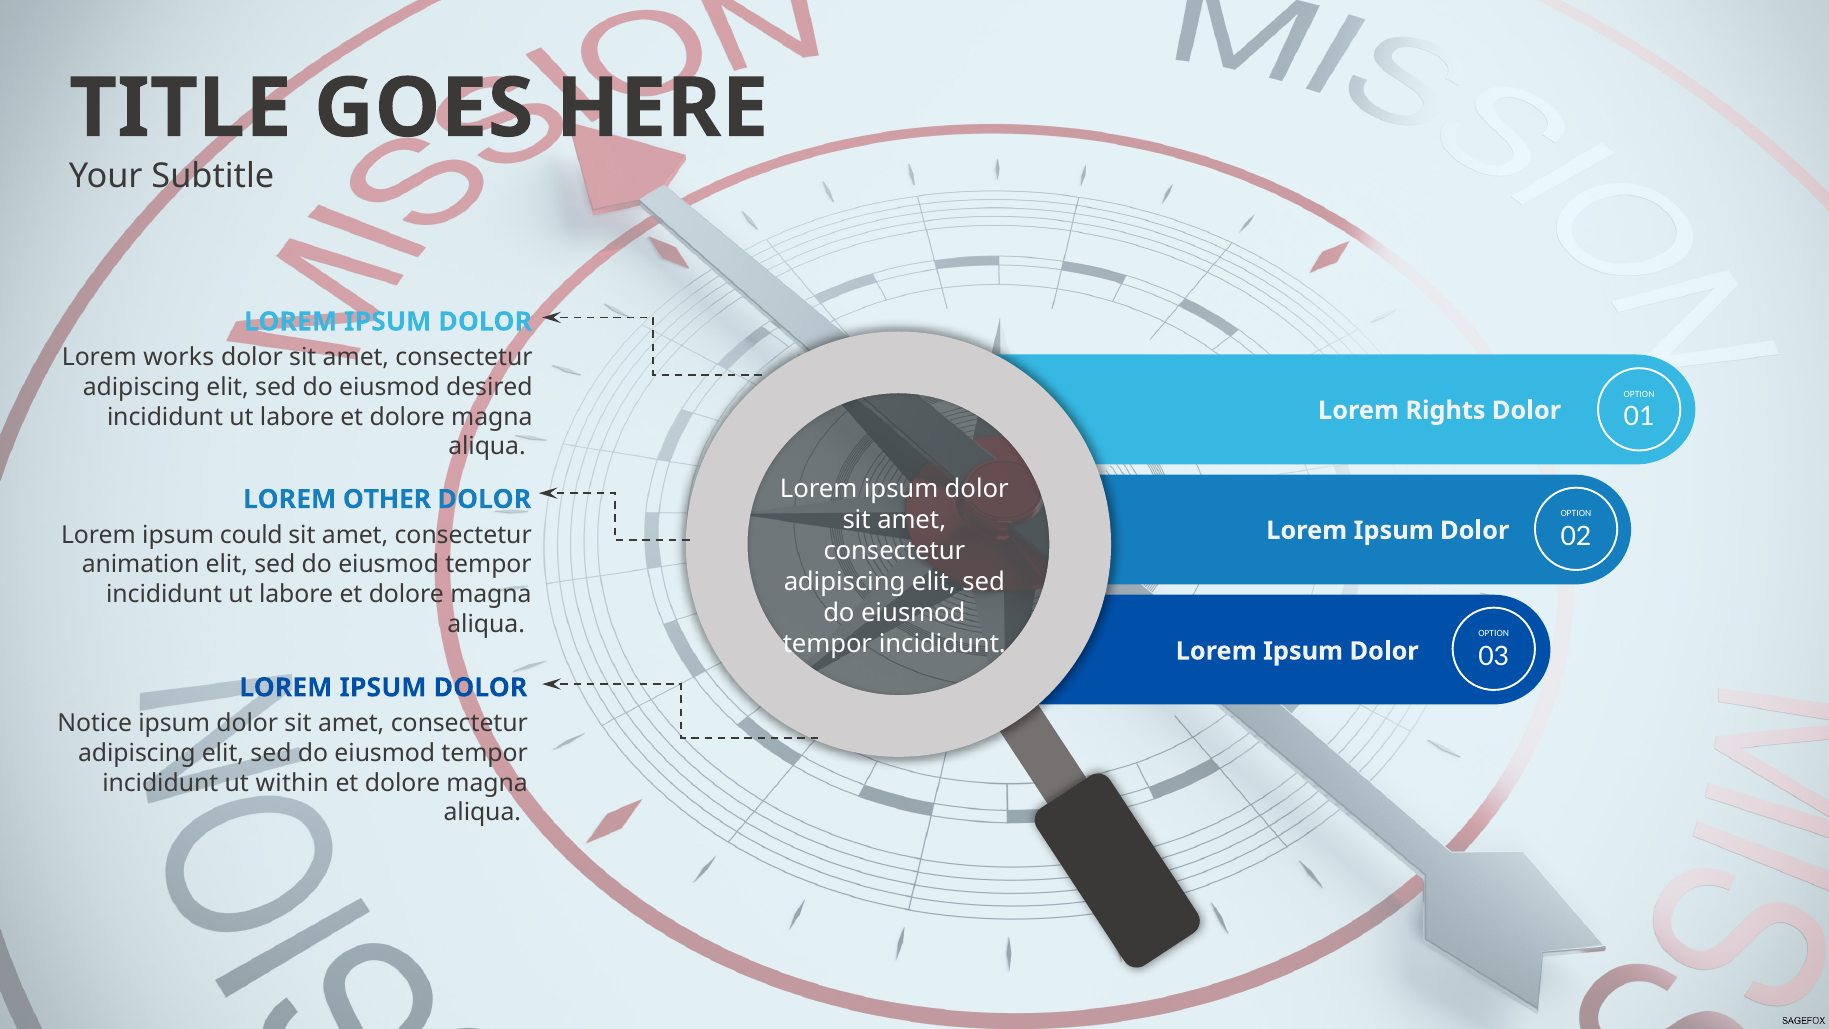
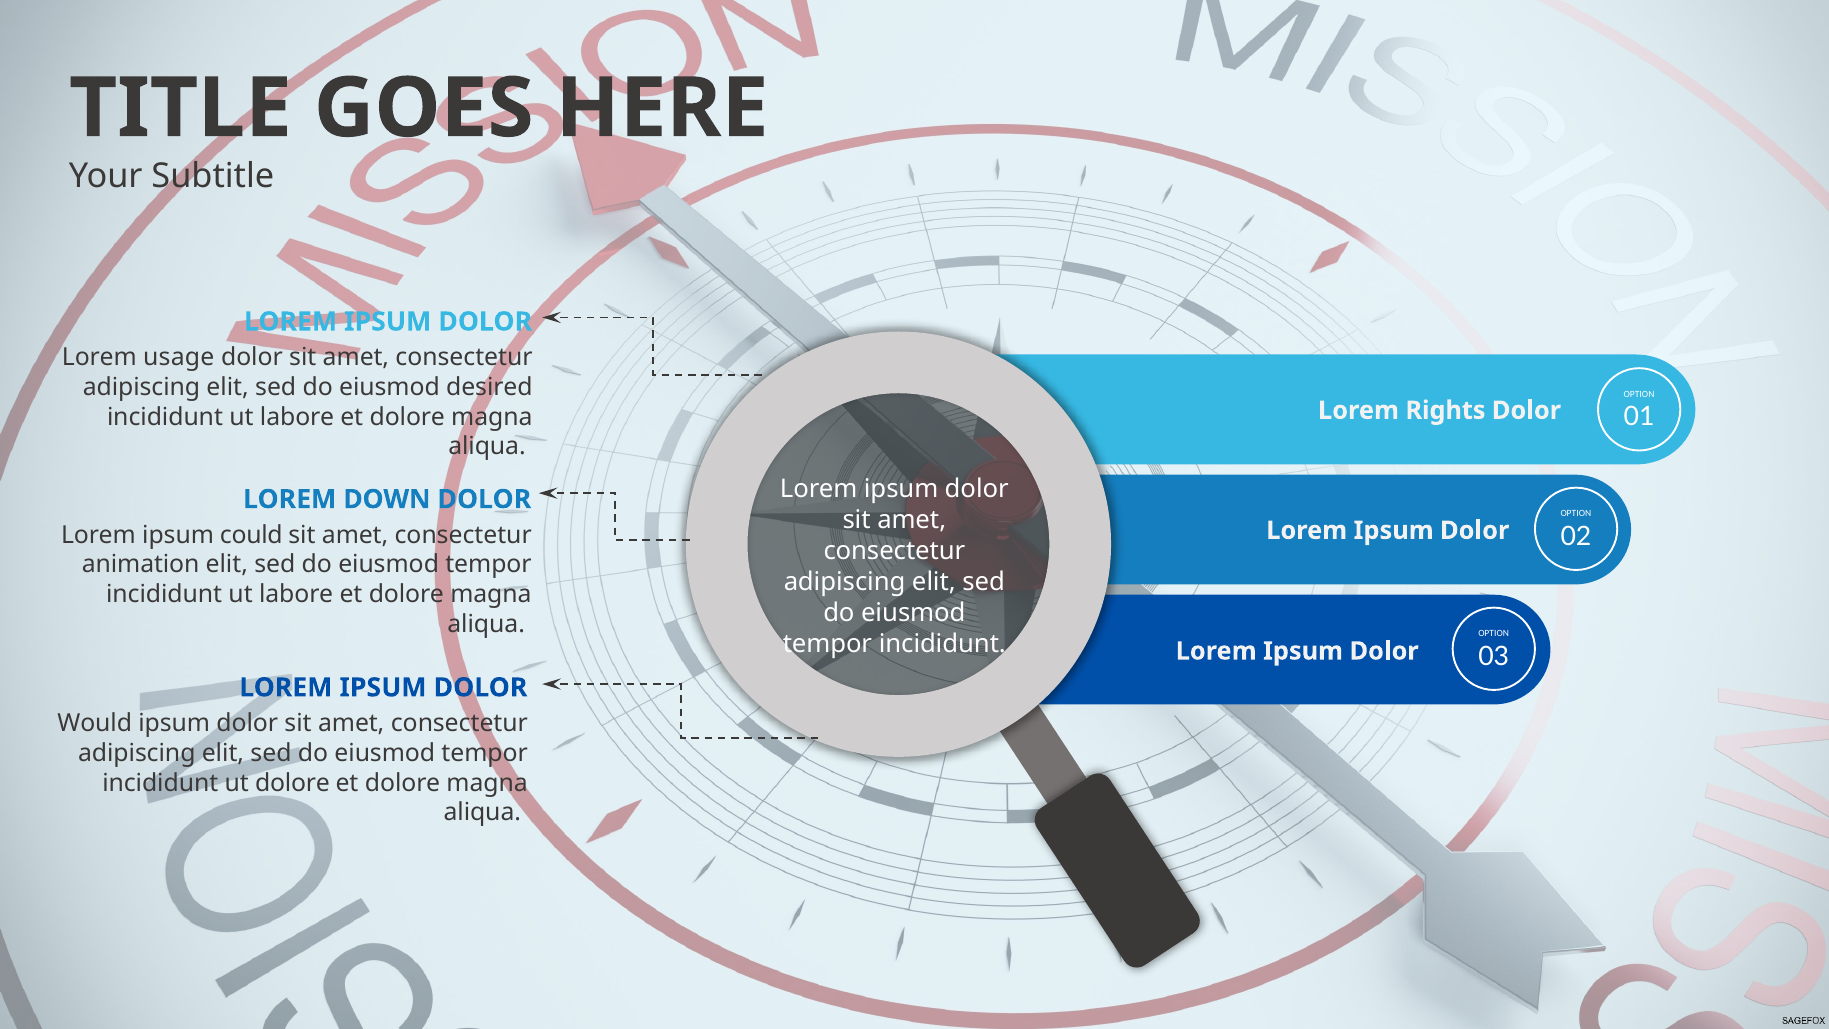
works: works -> usage (179, 357)
OTHER: OTHER -> DOWN (387, 499)
Notice: Notice -> Would (95, 723)
ut within: within -> dolore (292, 783)
